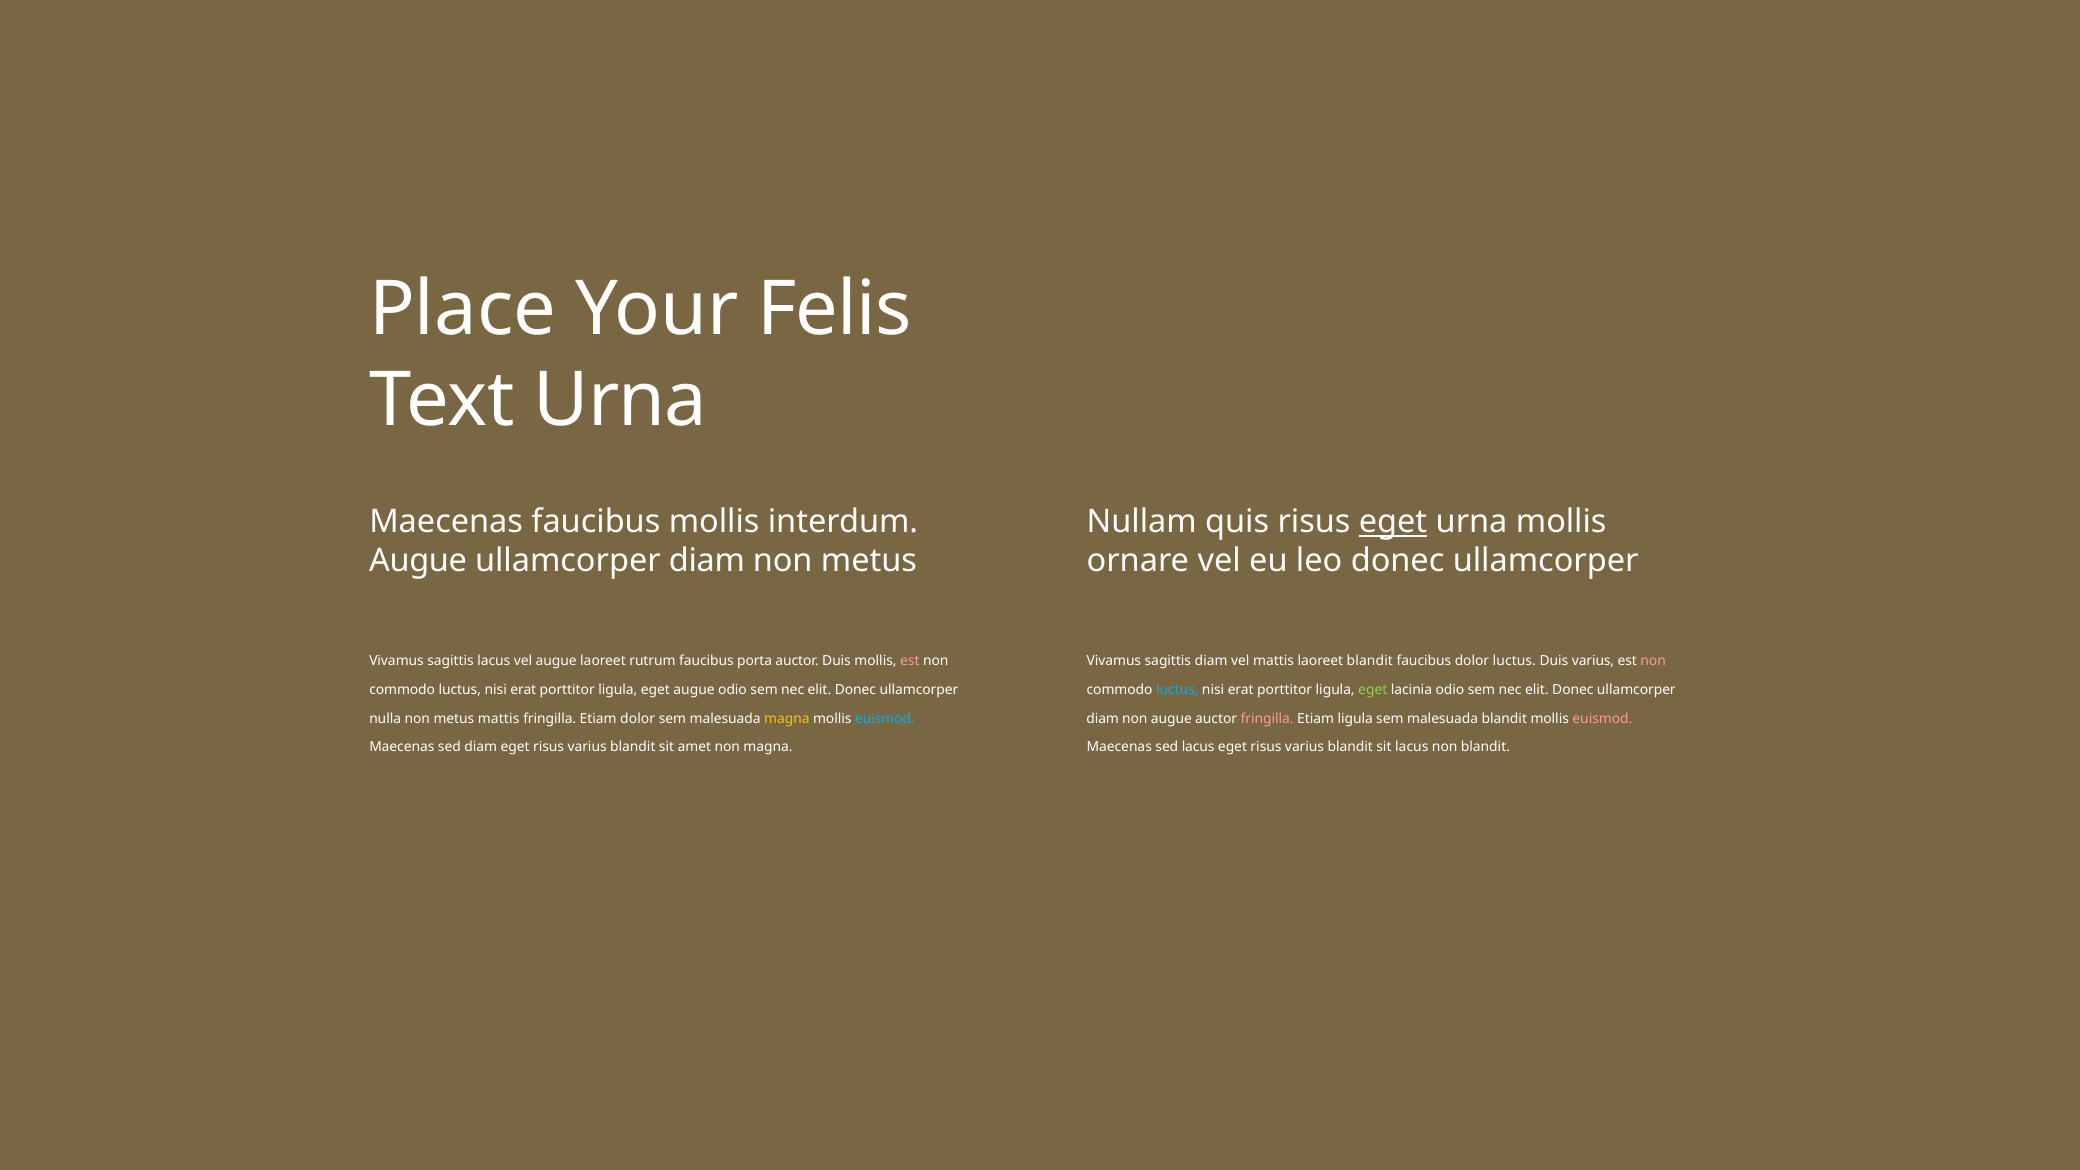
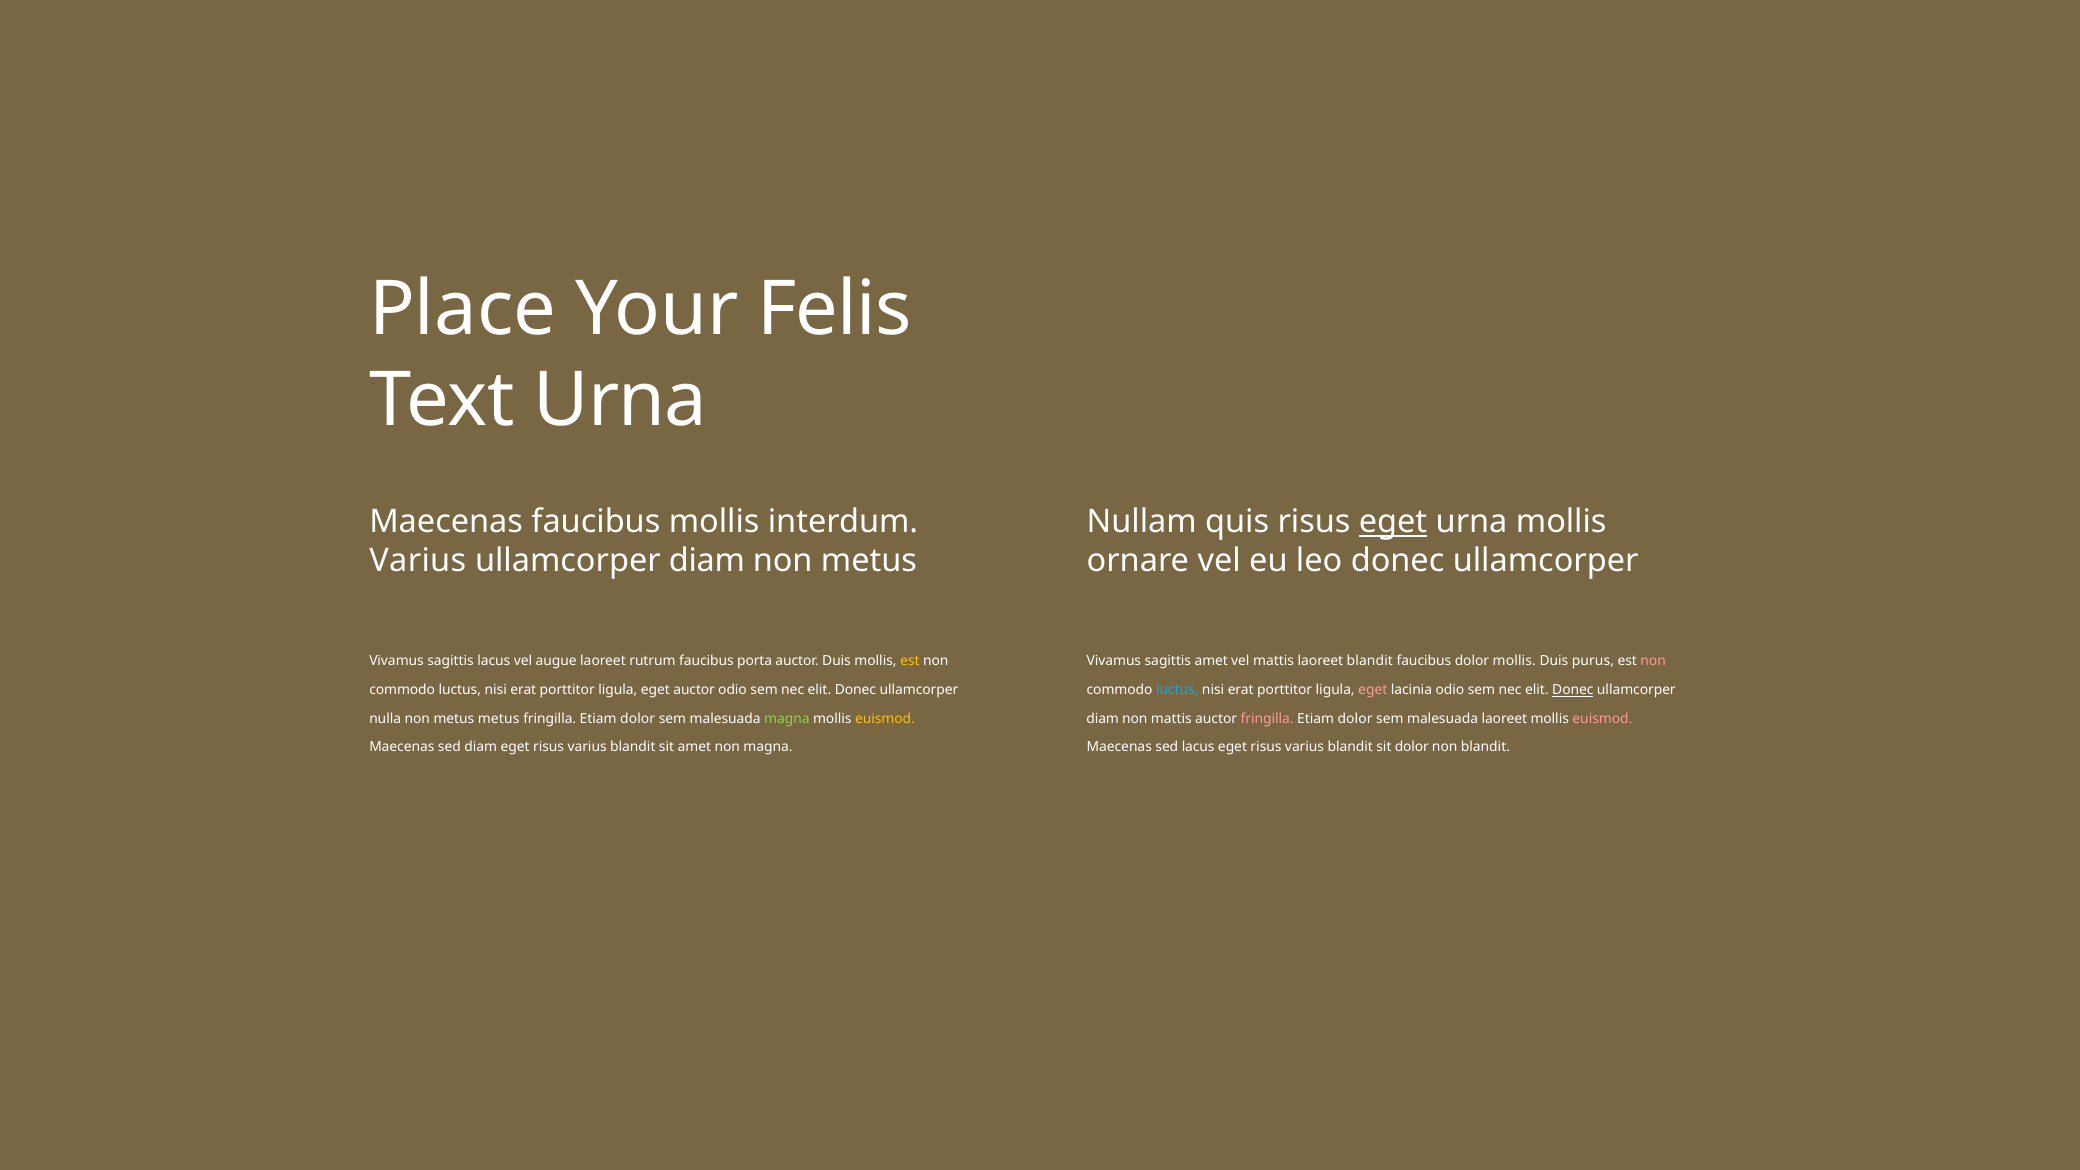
Augue: Augue -> Varius (418, 561)
est colour: pink -> yellow (910, 661)
sagittis diam: diam -> amet (1211, 661)
dolor luctus: luctus -> mollis (1514, 661)
Duis varius: varius -> purus (1593, 661)
eget augue: augue -> auctor (694, 690)
eget colour: light green -> pink (1373, 690)
Donec underline: none -> present (1573, 690)
metus mattis: mattis -> metus (499, 719)
magna colour: yellow -> light green (787, 719)
euismod colour: light blue -> yellow (885, 719)
non augue: augue -> mattis (1171, 719)
ligula: ligula -> dolor (1355, 719)
malesuada blandit: blandit -> laoreet (1504, 719)
sit lacus: lacus -> dolor (1412, 747)
